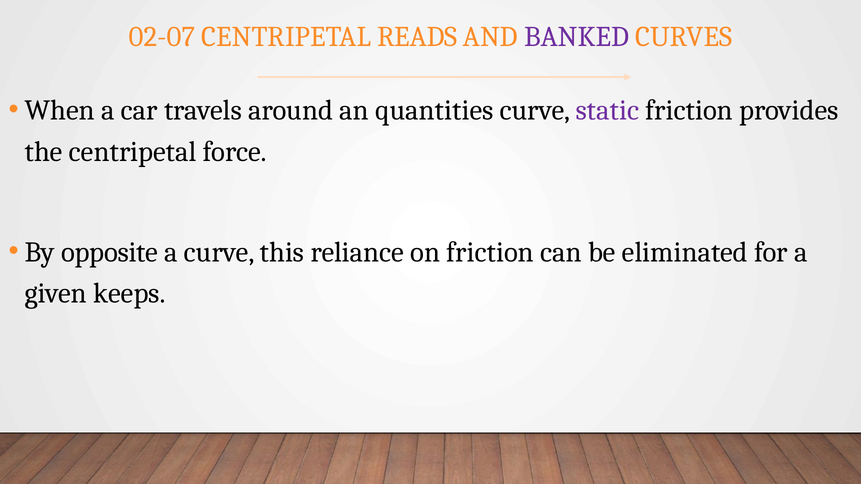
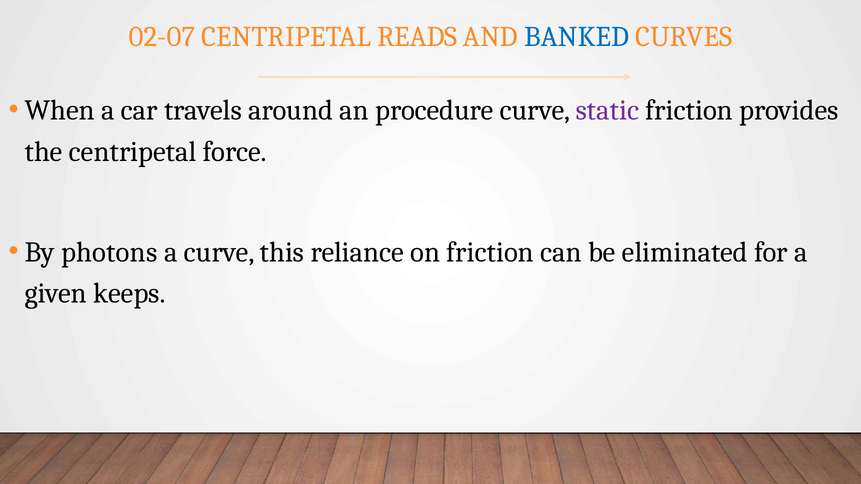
BANKED colour: purple -> blue (577, 37)
quantities: quantities -> procedure (434, 110)
opposite: opposite -> photons (109, 252)
